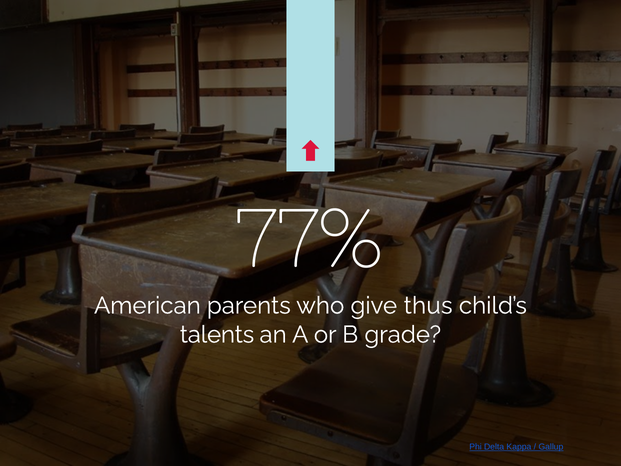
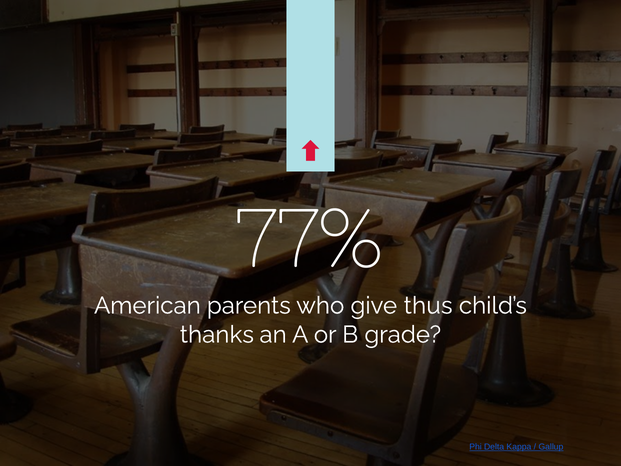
talents: talents -> thanks (217, 334)
